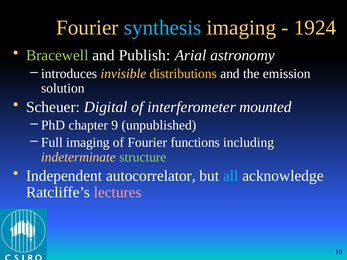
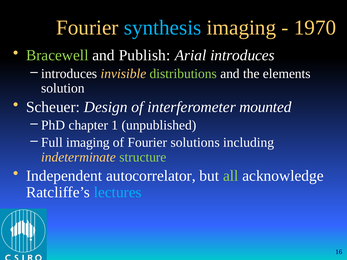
1924: 1924 -> 1970 (315, 28)
Arial astronomy: astronomy -> introduces (242, 55)
distributions colour: yellow -> light green (183, 74)
emission: emission -> elements (287, 74)
Digital: Digital -> Design (106, 107)
9: 9 -> 1 (115, 125)
functions: functions -> solutions (195, 143)
all colour: light blue -> light green (231, 176)
lectures colour: pink -> light blue (118, 193)
